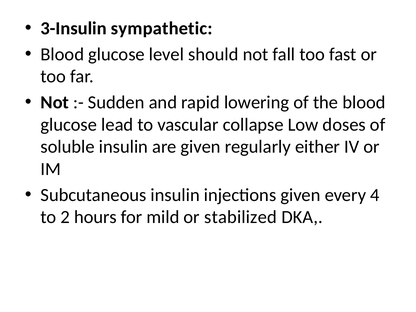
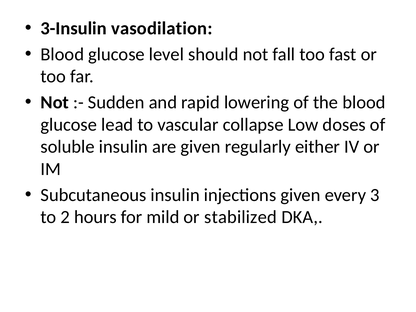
sympathetic: sympathetic -> vasodilation (162, 28)
4: 4 -> 3 (375, 195)
